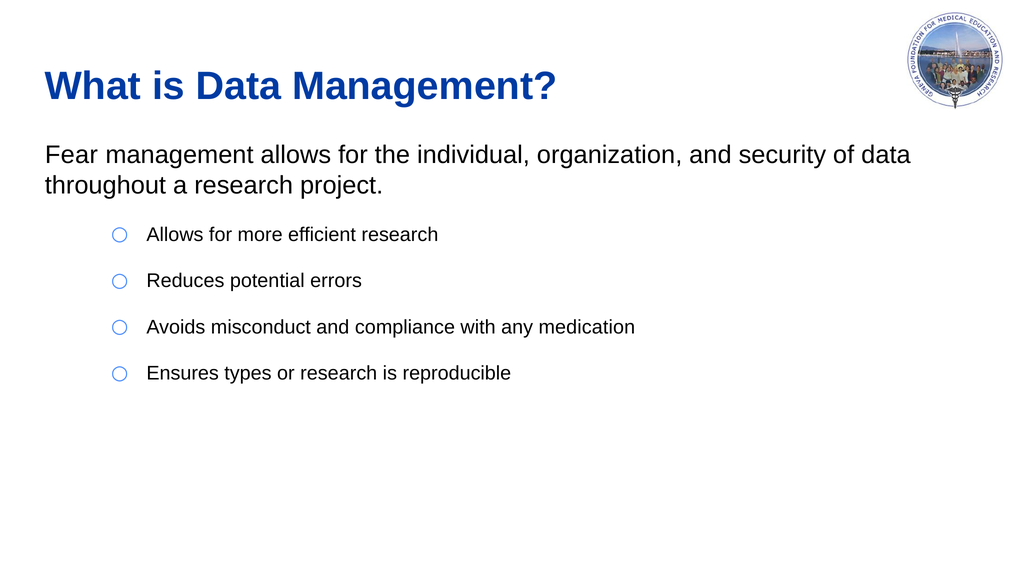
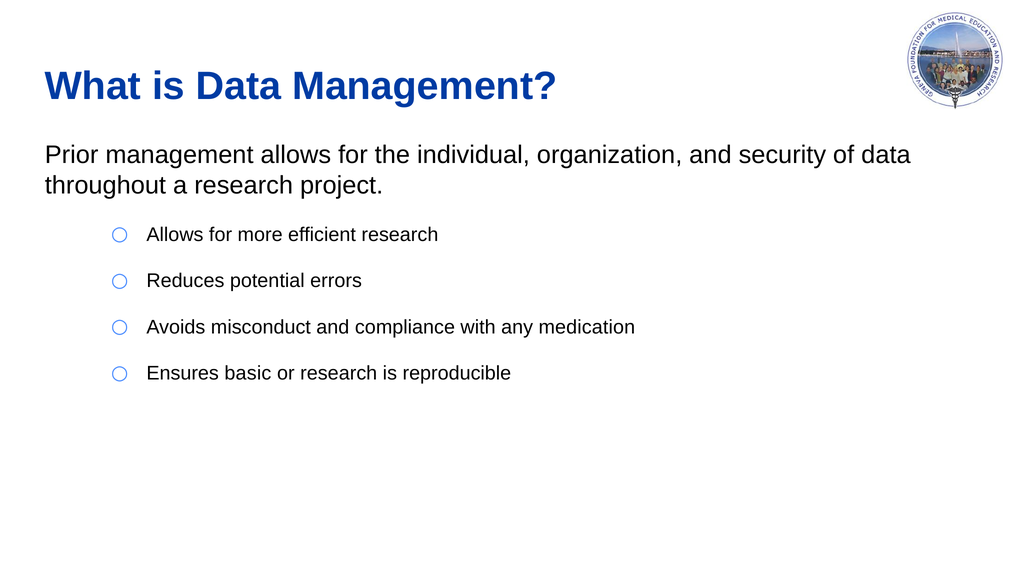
Fear: Fear -> Prior (72, 155)
types: types -> basic (248, 374)
